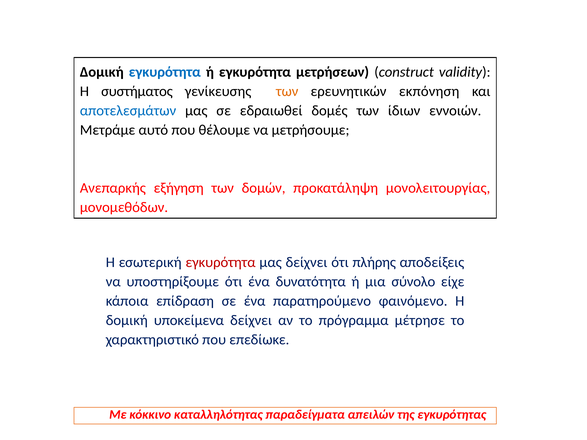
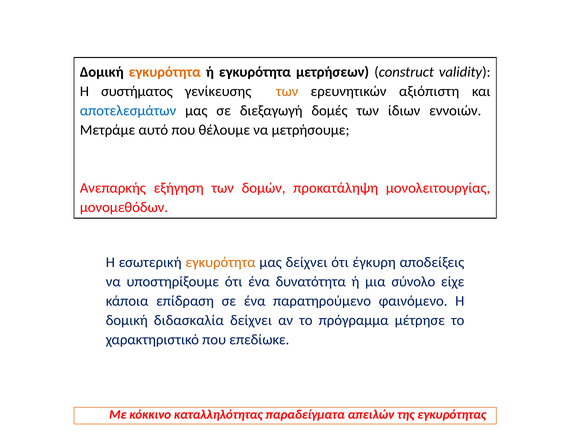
εγκυρότητα colour: blue -> orange (165, 72)
εκπόνηση: εκπόνηση -> αξιόπιστη (429, 91)
εδραιωθεί: εδραιωθεί -> διεξαγωγή (271, 111)
εγκυρότητα colour: red -> orange (221, 262)
πλήρης: πλήρης -> έγκυρη (374, 262)
υποκείμενα: υποκείμενα -> διδασκαλία (189, 321)
